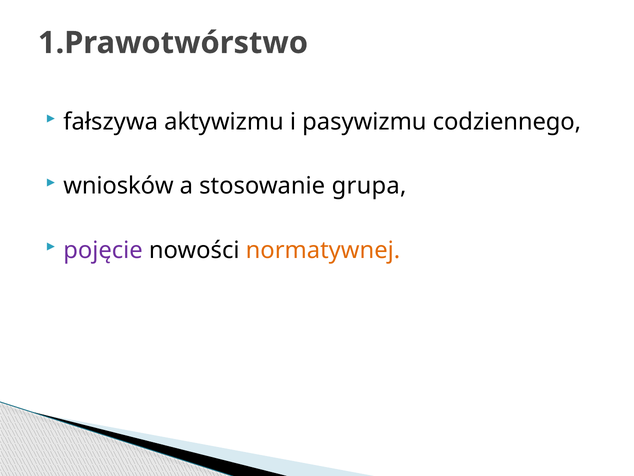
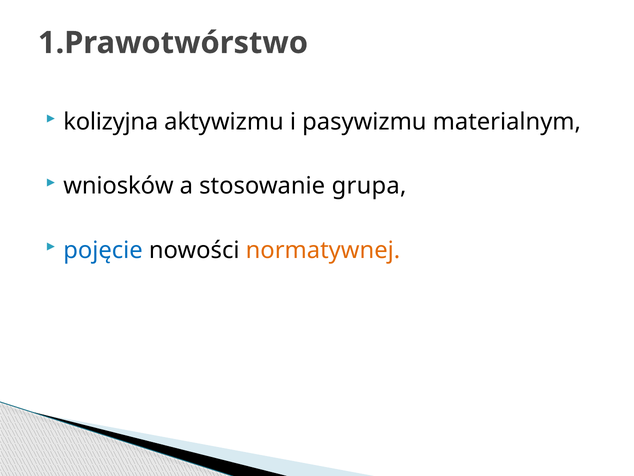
fałszywa: fałszywa -> kolizyjna (111, 122)
codziennego: codziennego -> materialnym (507, 122)
pojęcie colour: purple -> blue (103, 250)
